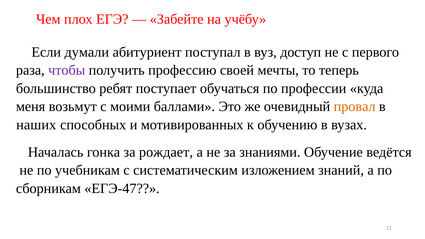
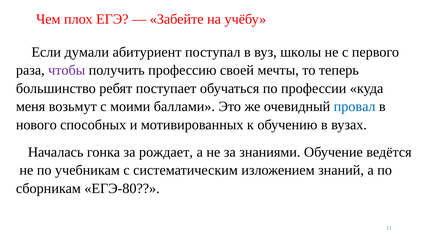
доступ: доступ -> школы (301, 52)
провал colour: orange -> blue (355, 107)
наших: наших -> нового (36, 125)
ЕГЭ-47: ЕГЭ-47 -> ЕГЭ-80 (122, 188)
